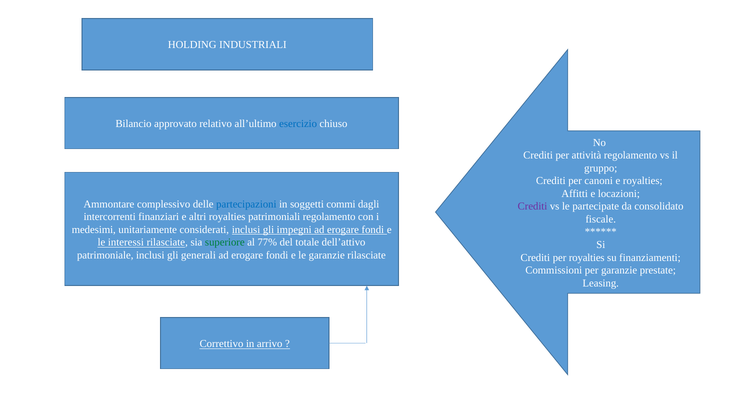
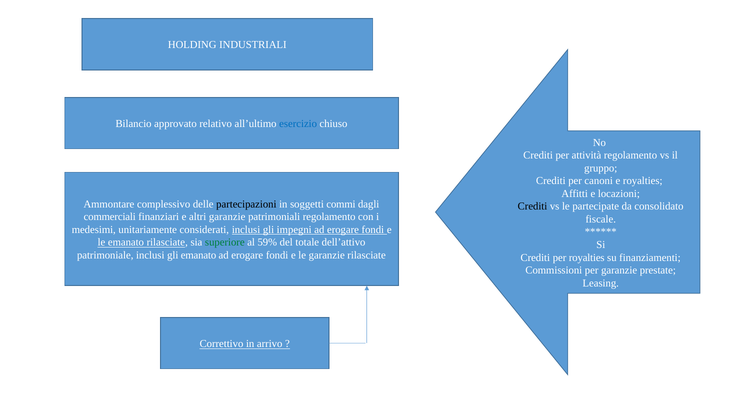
partecipazioni colour: blue -> black (246, 204)
Crediti colour: purple -> black (532, 206)
intercorrenti: intercorrenti -> commerciali (110, 217)
altri royalties: royalties -> garanzie (227, 217)
le interessi: interessi -> emanato (126, 242)
77%: 77% -> 59% (267, 242)
gli generali: generali -> emanato (199, 255)
